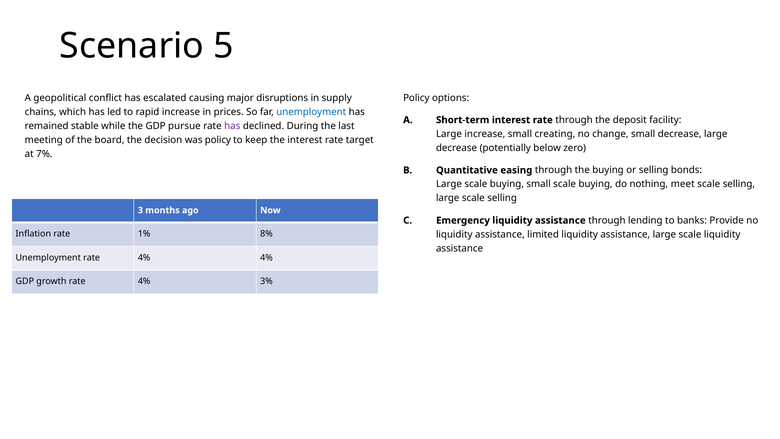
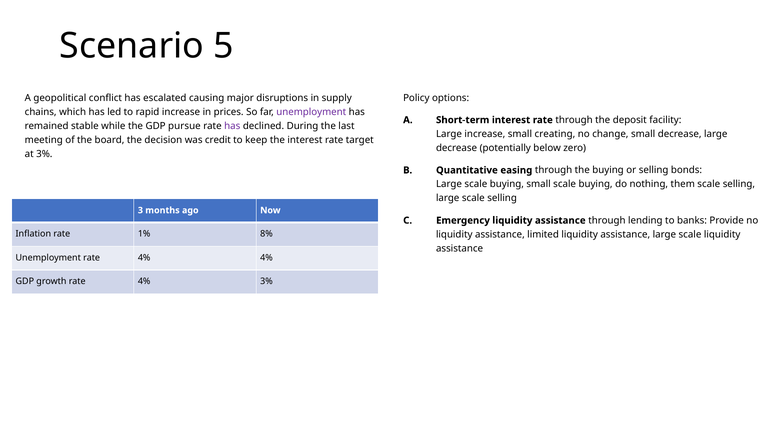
unemployment colour: blue -> purple (311, 112)
was policy: policy -> credit (218, 140)
at 7%: 7% -> 3% (44, 154)
meet: meet -> them (683, 184)
